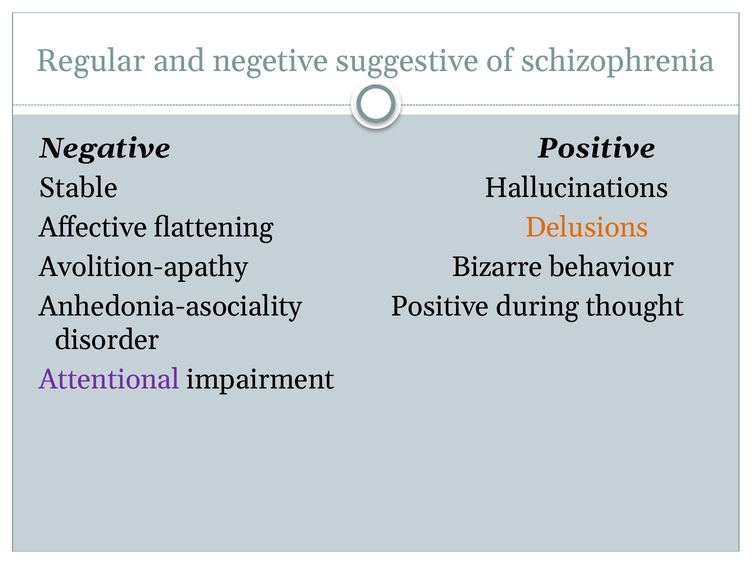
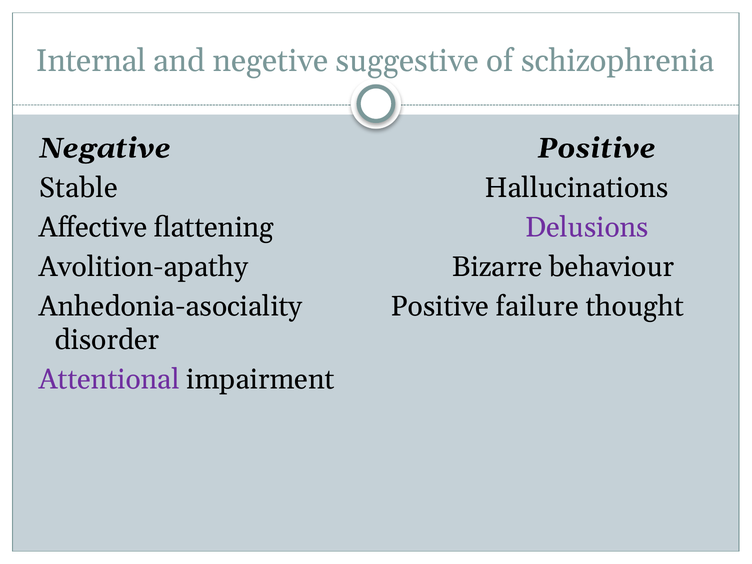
Regular: Regular -> Internal (91, 61)
Delusions colour: orange -> purple (587, 227)
during: during -> failure (537, 306)
